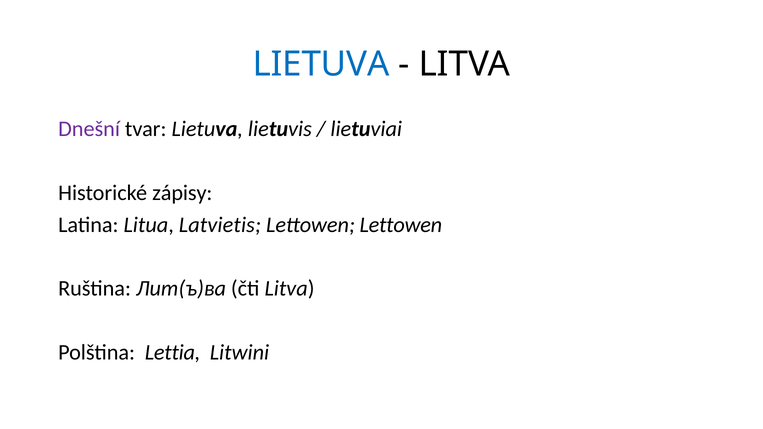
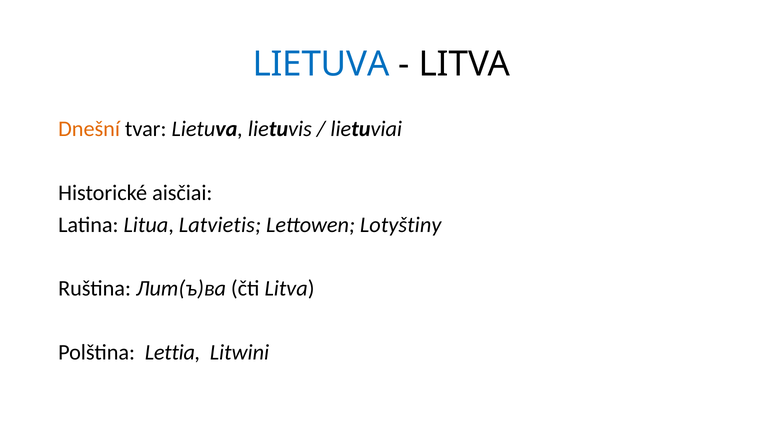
Dnešní colour: purple -> orange (89, 129)
zápisy: zápisy -> aisčiai (182, 193)
Lettowen Lettowen: Lettowen -> Lotyštiny (401, 225)
